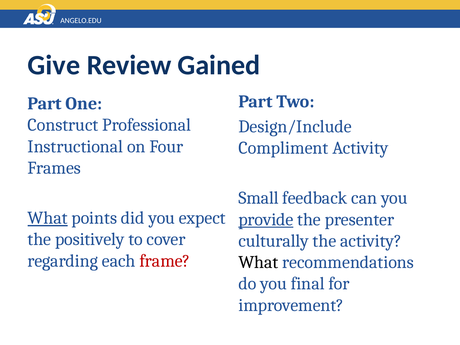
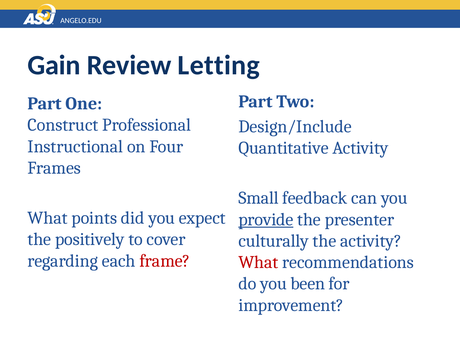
Give: Give -> Gain (54, 65)
Gained: Gained -> Letting (219, 65)
Compliment: Compliment -> Quantitative (284, 148)
What underline: present -> none (48, 218)
What colour: black -> red (258, 262)
final: final -> been (308, 284)
